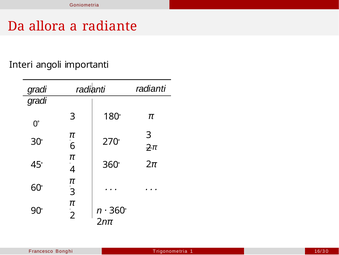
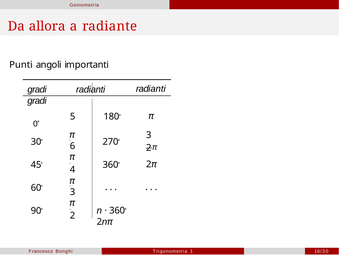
Interi: Interi -> Punti (21, 65)
3: 3 -> 5 (73, 116)
